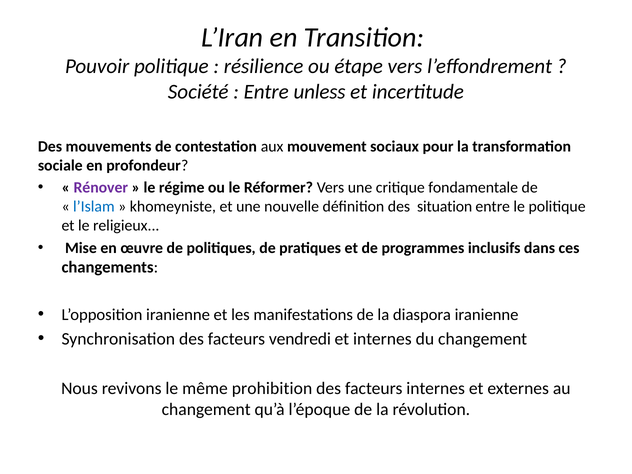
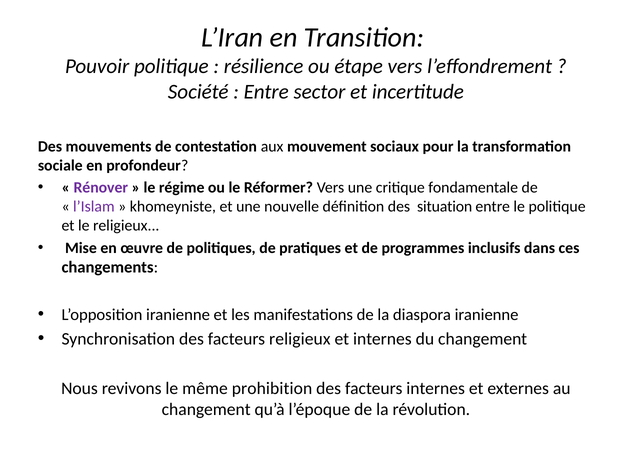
unless: unless -> sector (319, 92)
l’Islam colour: blue -> purple (94, 207)
facteurs vendredi: vendredi -> religieux (300, 339)
